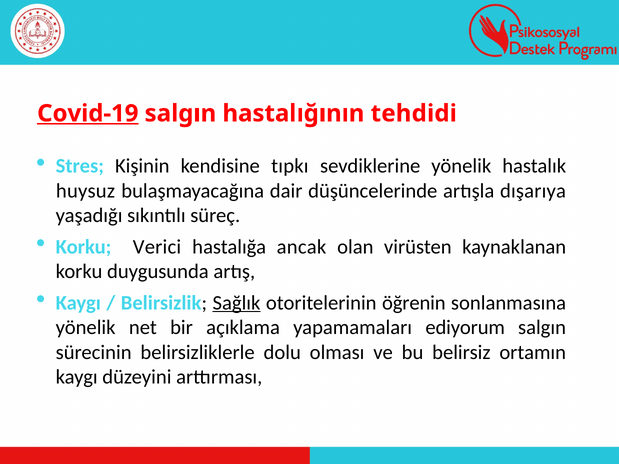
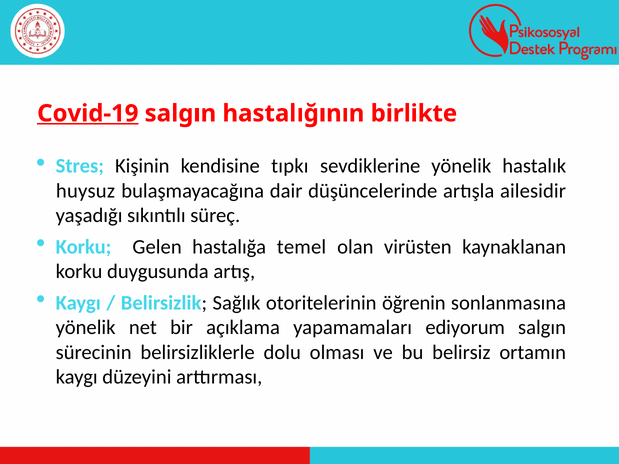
tehdidi: tehdidi -> birlikte (414, 114)
dışarıya: dışarıya -> ailesidir (533, 191)
Verici: Verici -> Gelen (157, 247)
ancak: ancak -> temel (302, 247)
Sağlık underline: present -> none (237, 303)
